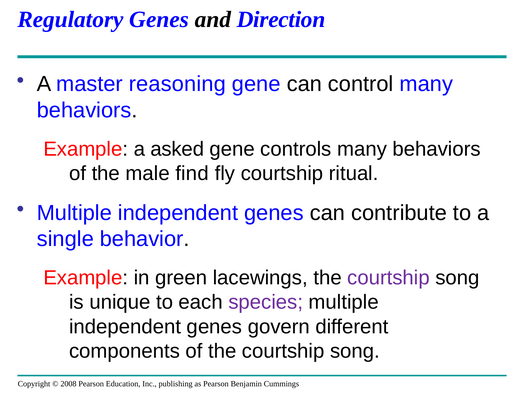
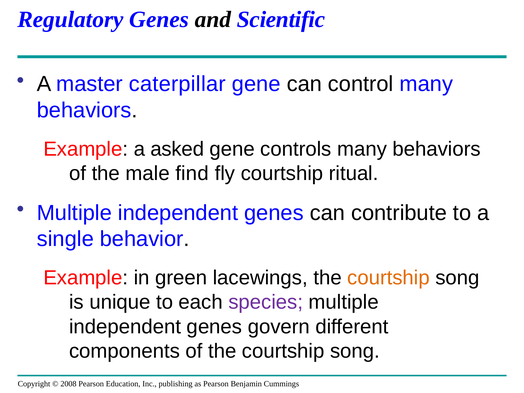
Direction: Direction -> Scientific (281, 19)
reasoning: reasoning -> caterpillar (177, 84)
courtship colour: purple -> orange (389, 278)
